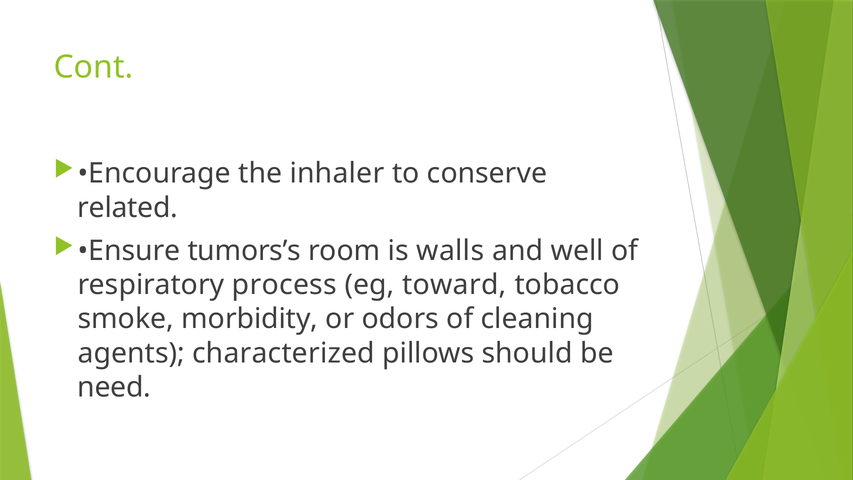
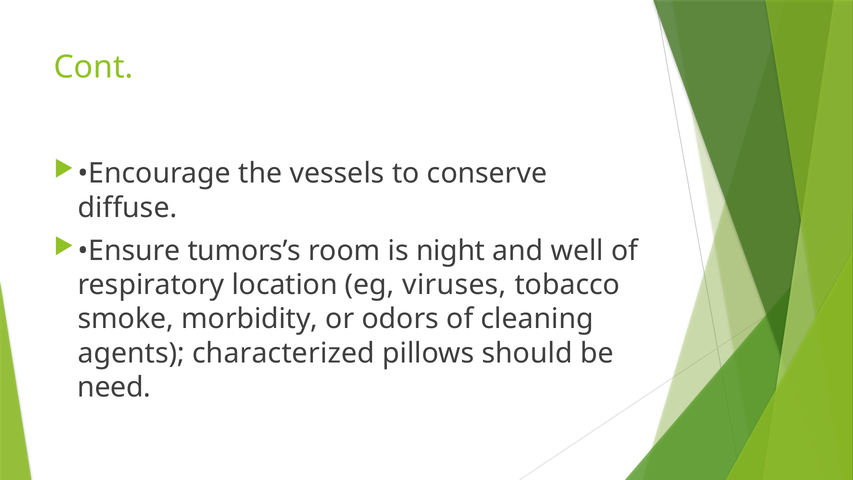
inhaler: inhaler -> vessels (337, 173)
related: related -> diffuse (128, 208)
walls: walls -> night (451, 251)
process: process -> location (285, 285)
toward: toward -> viruses (454, 285)
